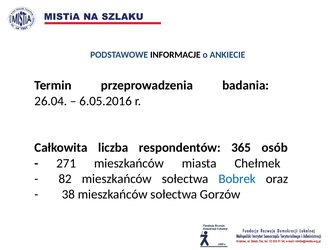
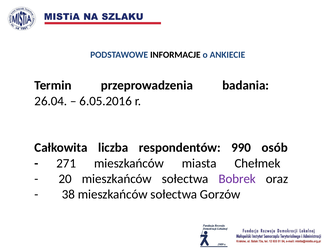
365: 365 -> 990 (241, 148)
82: 82 -> 20 (65, 179)
Bobrek colour: blue -> purple (237, 179)
